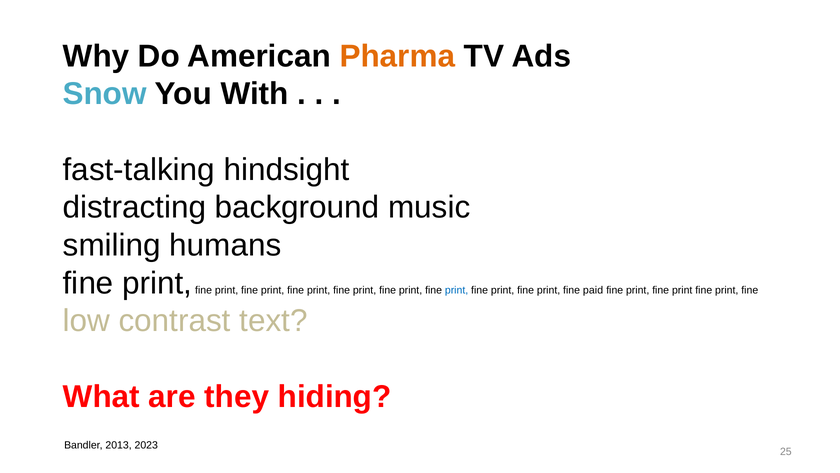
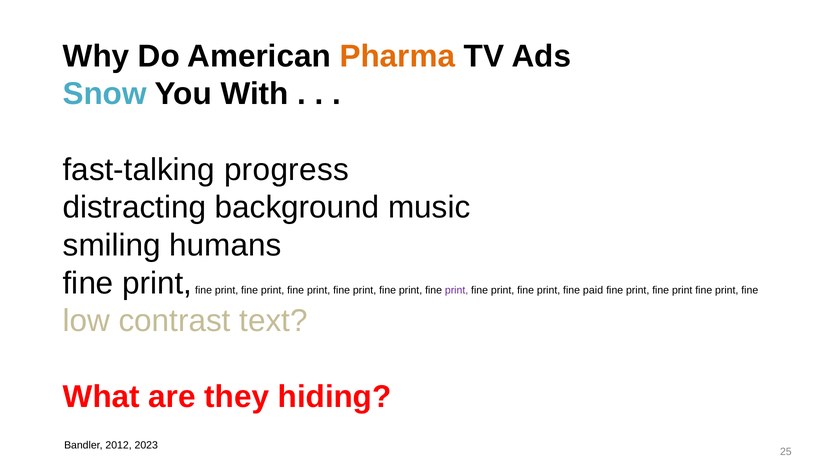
hindsight: hindsight -> progress (286, 169)
print colour: blue -> purple (457, 290)
2013: 2013 -> 2012 (119, 445)
